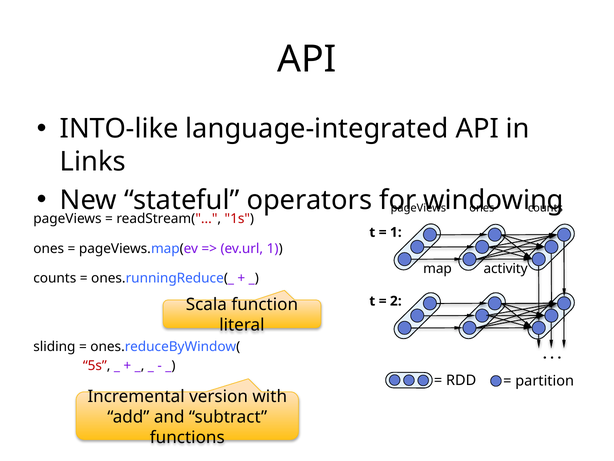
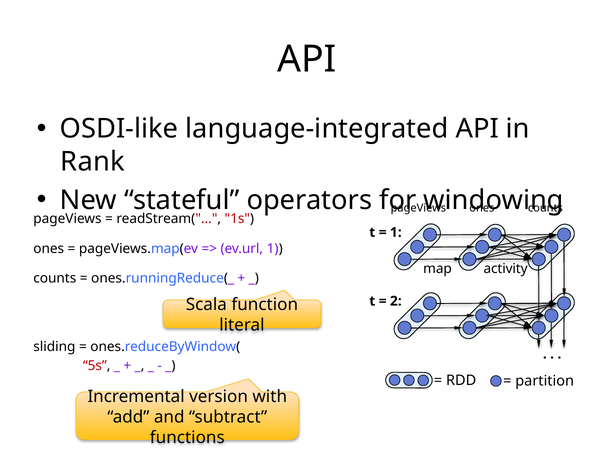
INTO-like: INTO-like -> OSDI-like (119, 129)
Links: Links -> Rank (93, 162)
